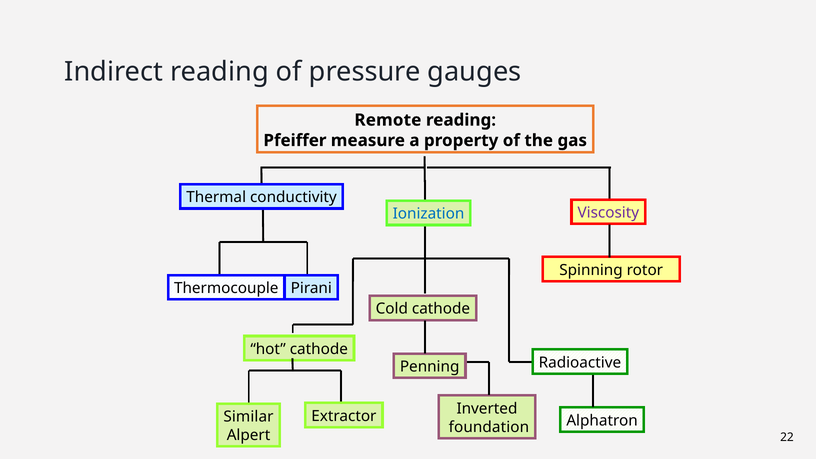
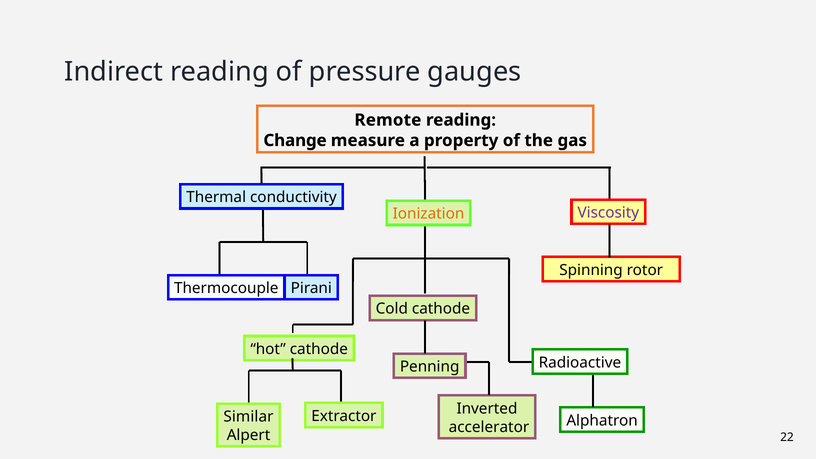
Pfeiffer: Pfeiffer -> Change (295, 140)
Ionization colour: blue -> orange (429, 214)
foundation: foundation -> accelerator (489, 427)
